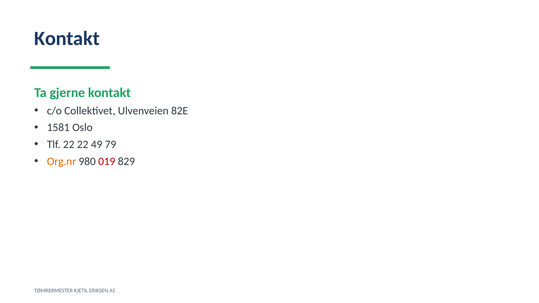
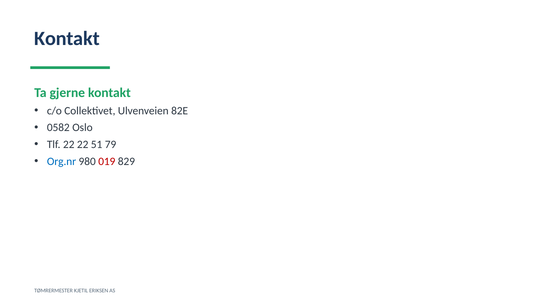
1581: 1581 -> 0582 (58, 128)
49: 49 -> 51 (97, 145)
Org.nr colour: orange -> blue (62, 161)
